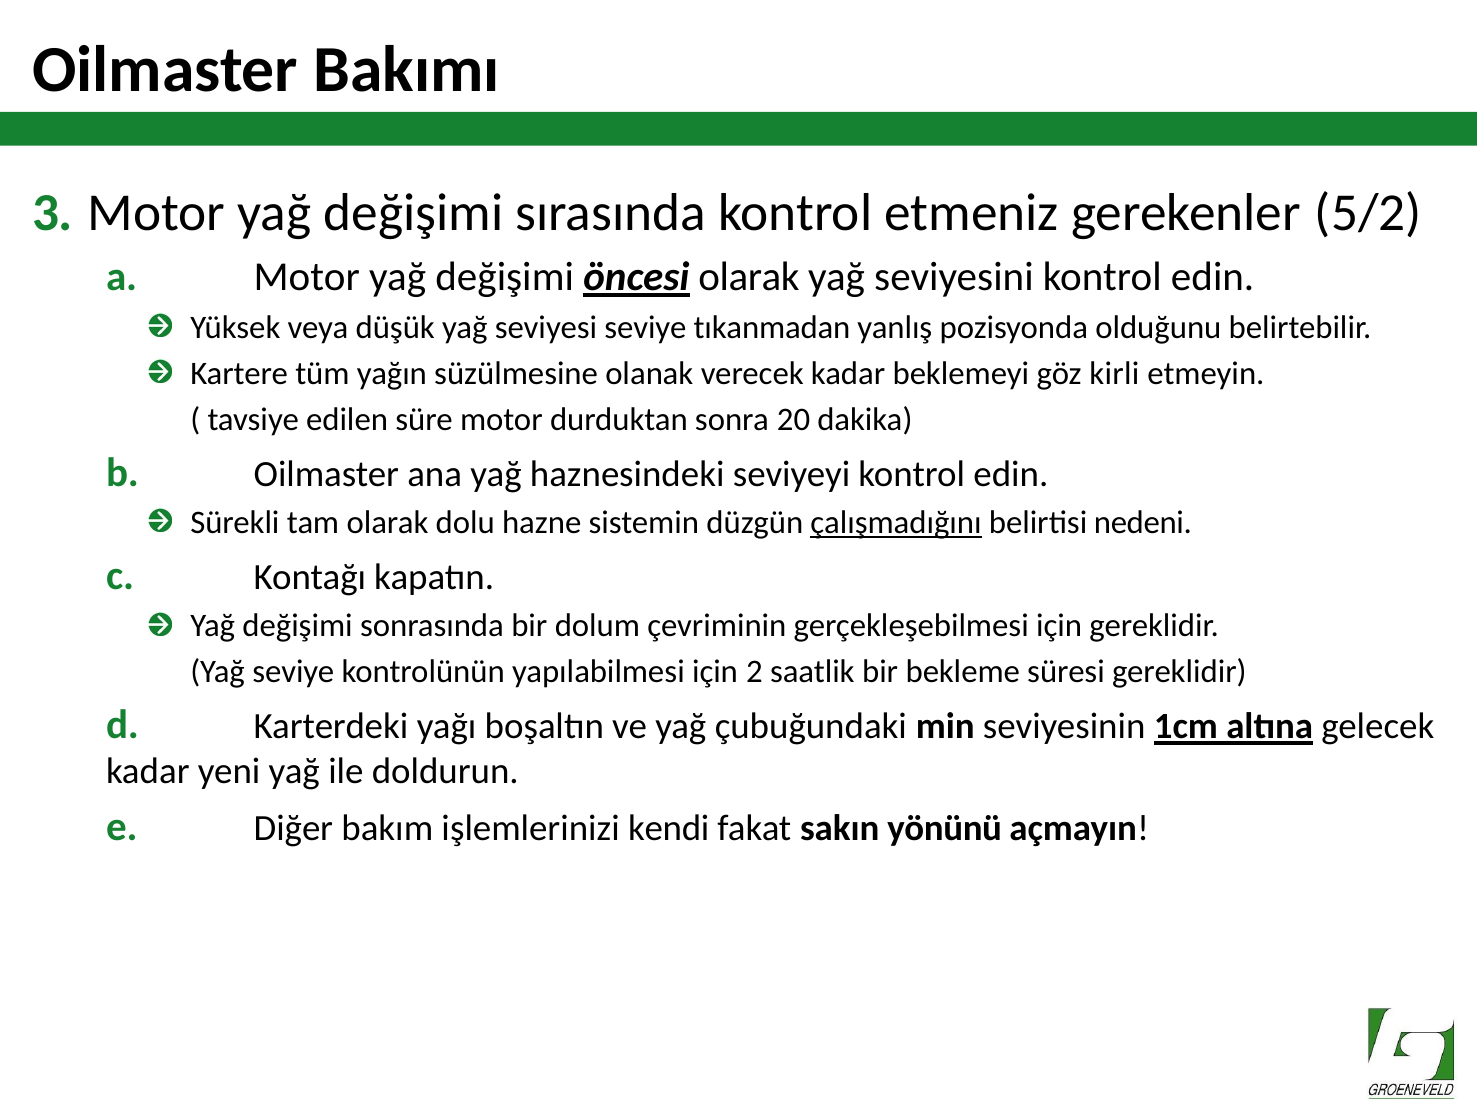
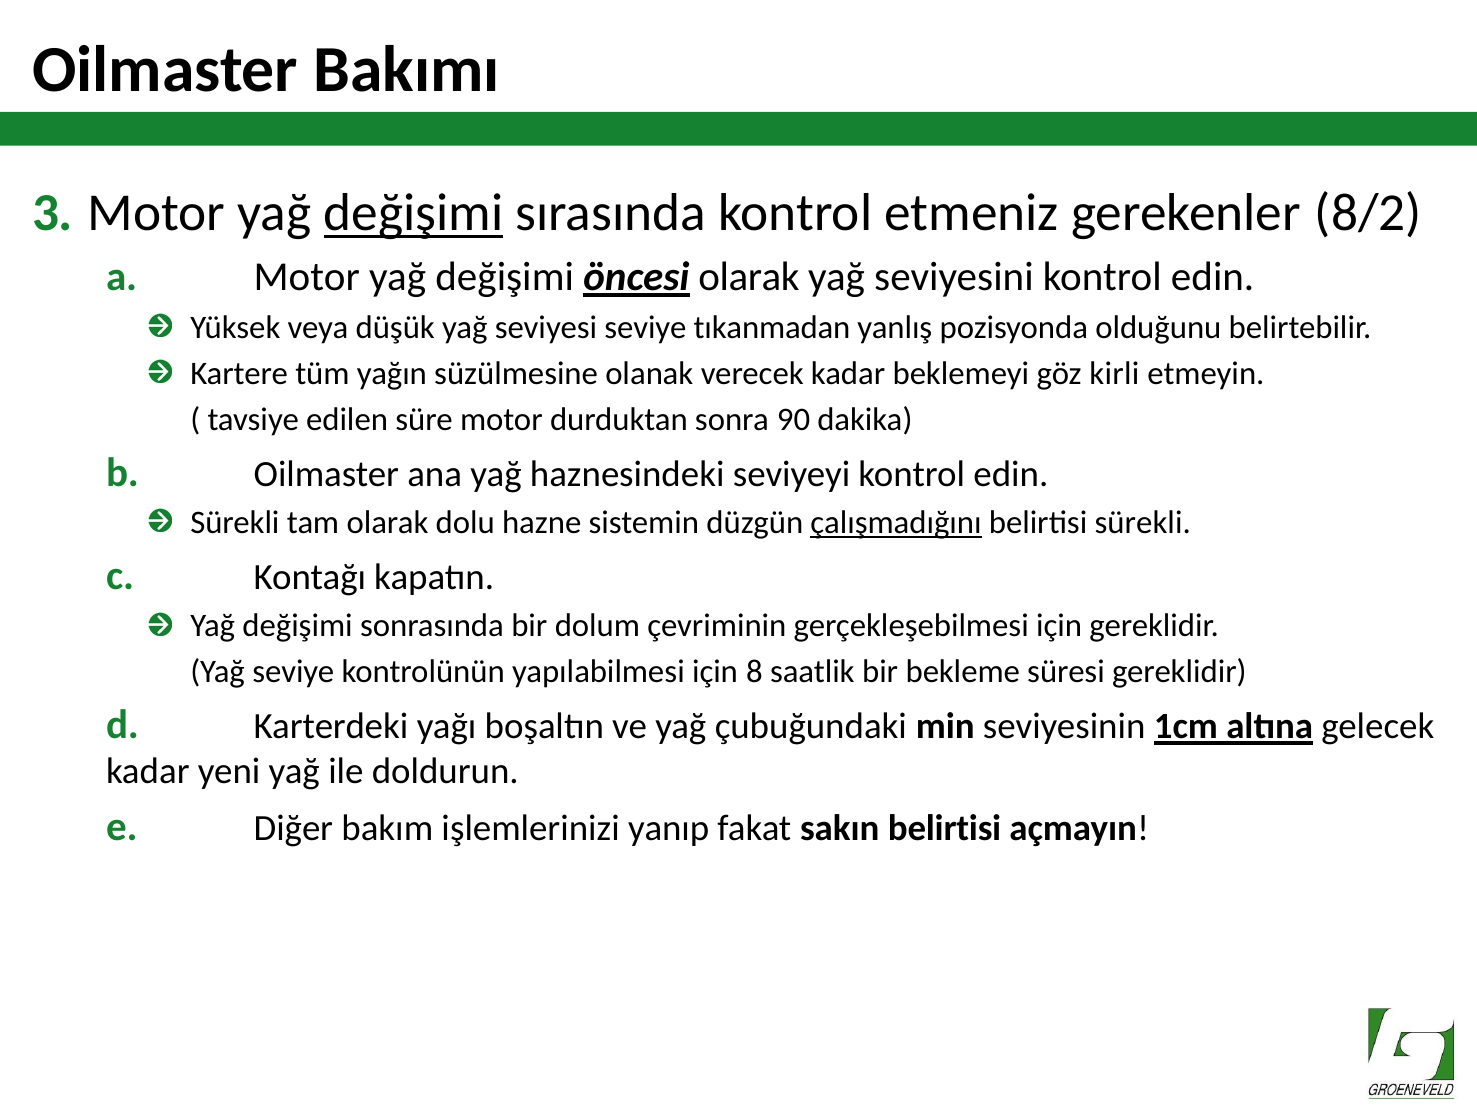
değişimi underline: none -> present (413, 213)
5/2: 5/2 -> 8/2 (1368, 213)
20: 20 -> 90 (794, 419)
belirtisi nedeni: nedeni -> sürekli (1143, 523)
2: 2 -> 8 (755, 672)
kendi: kendi -> yanıp (669, 828)
sakın yönünü: yönünü -> belirtisi (945, 828)
